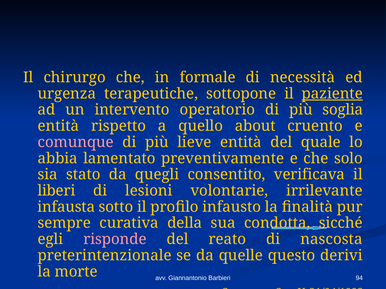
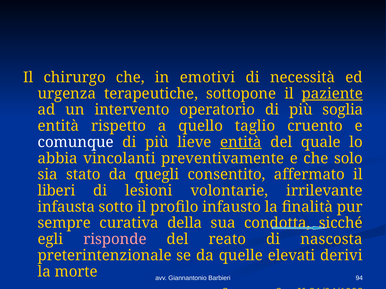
formale: formale -> emotivi (207, 78)
about: about -> taglio (255, 126)
comunque colour: pink -> white (76, 142)
entità underline: none -> present (241, 142)
lamentato: lamentato -> vincolanti (119, 159)
verificava: verificava -> affermato (309, 175)
questo: questo -> elevati (292, 256)
